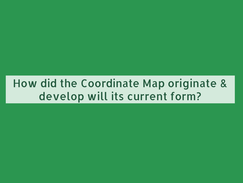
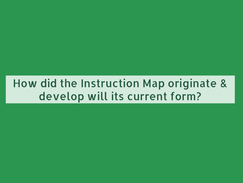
Coordinate: Coordinate -> Instruction (110, 83)
